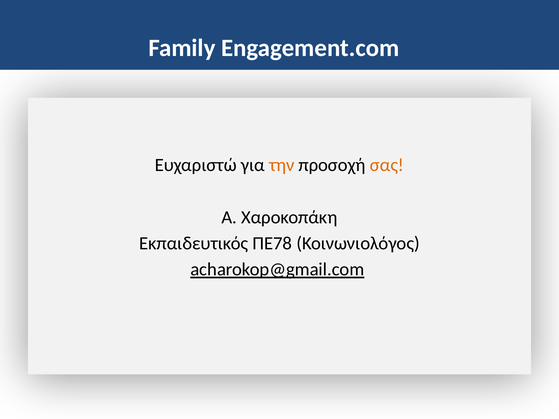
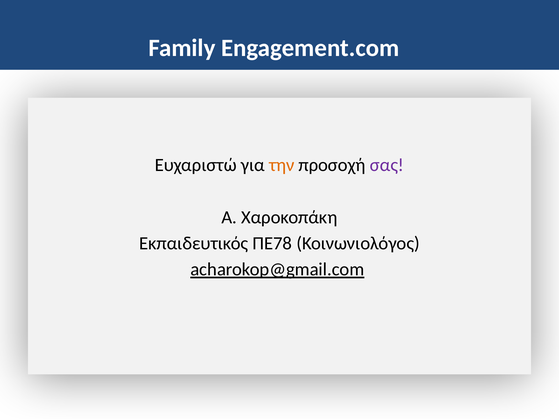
σας colour: orange -> purple (387, 165)
